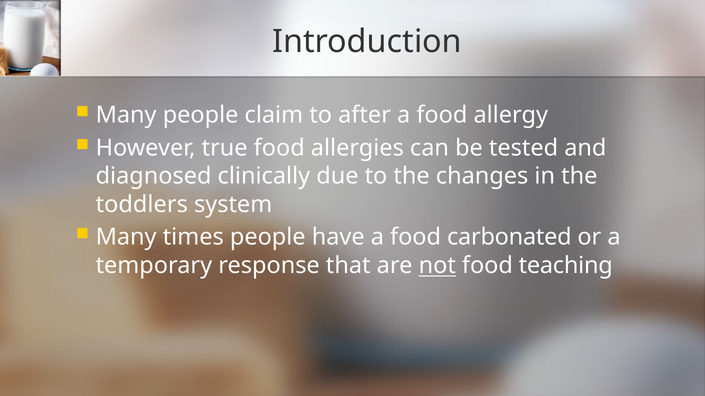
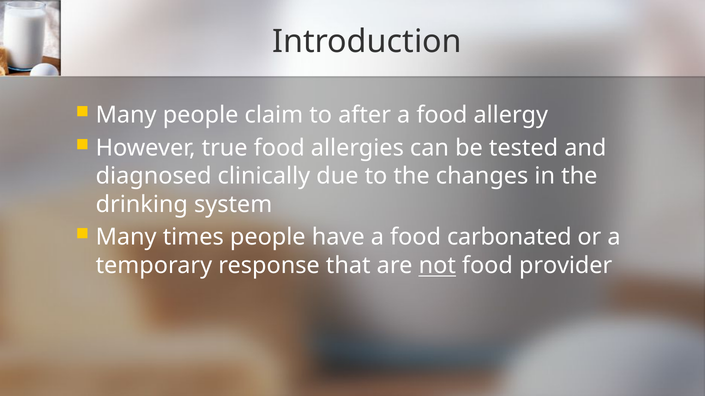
toddlers: toddlers -> drinking (142, 205)
teaching: teaching -> provider (566, 266)
